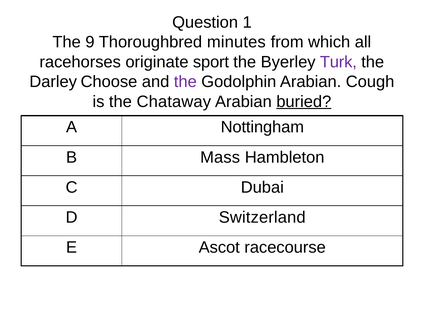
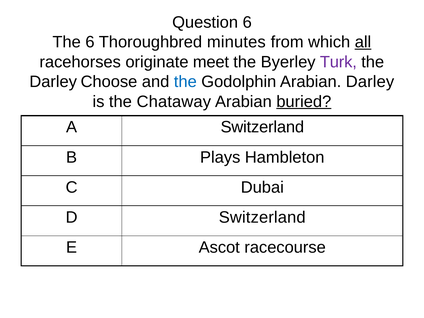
Question 1: 1 -> 6 (247, 22)
The 9: 9 -> 6 (90, 42)
all underline: none -> present (363, 42)
sport: sport -> meet (211, 62)
the colour: purple -> blue (185, 82)
Arabian Cough: Cough -> Darley (370, 82)
A Nottingham: Nottingham -> Switzerland (262, 127)
Mass: Mass -> Plays (220, 157)
